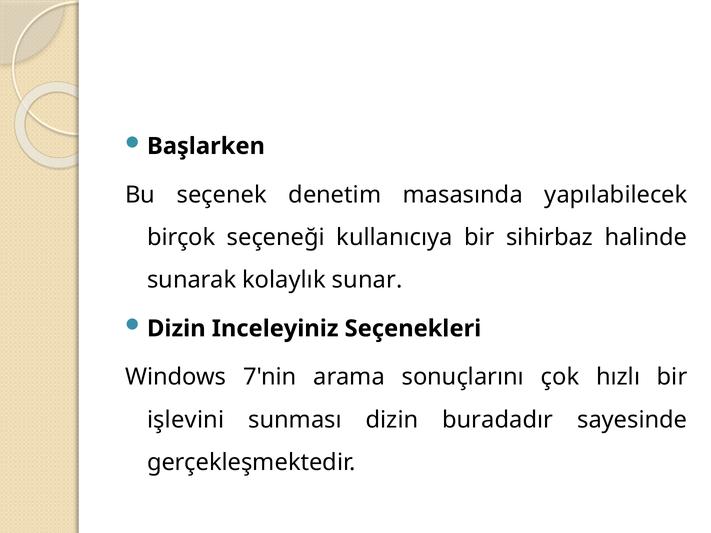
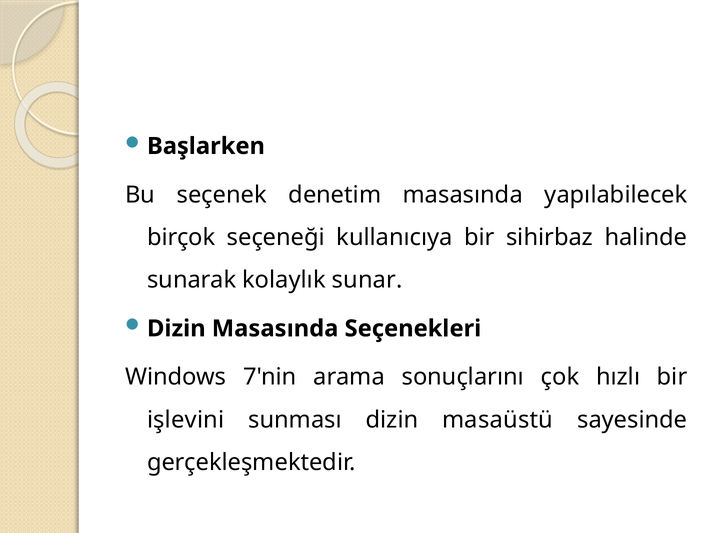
Dizin Inceleyiniz: Inceleyiniz -> Masasında (275, 329)
buradadır: buradadır -> masaüstü (498, 420)
